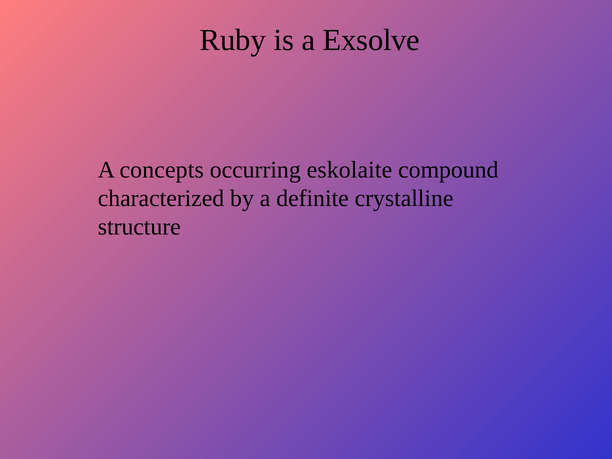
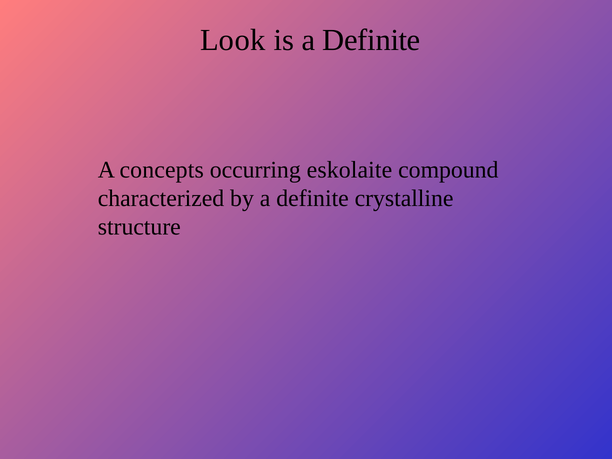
Ruby: Ruby -> Look (233, 40)
is a Exsolve: Exsolve -> Definite (371, 40)
